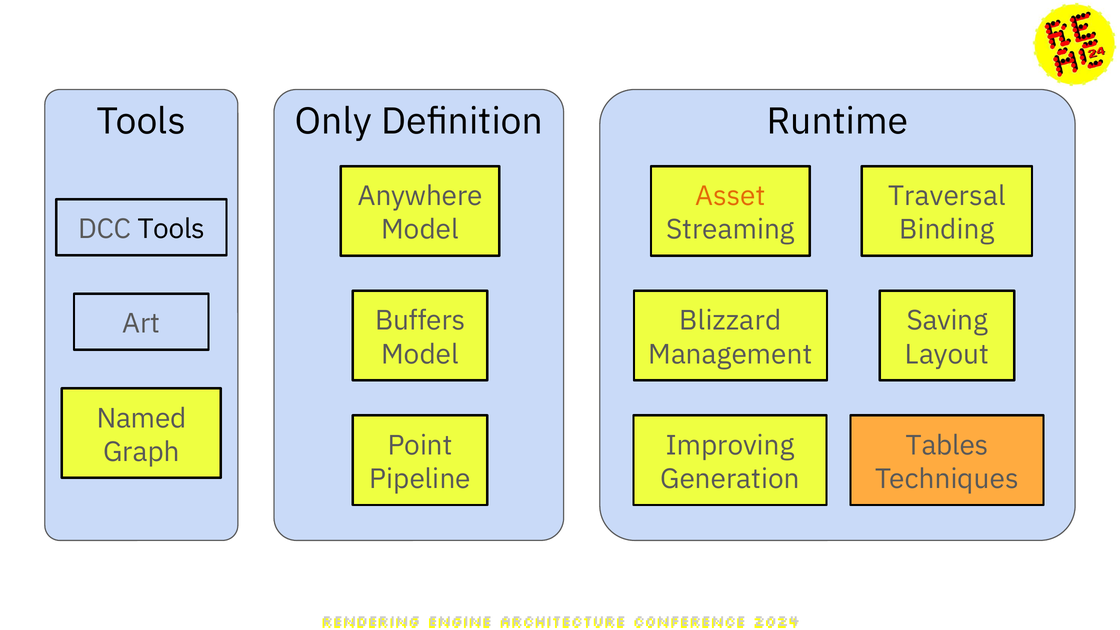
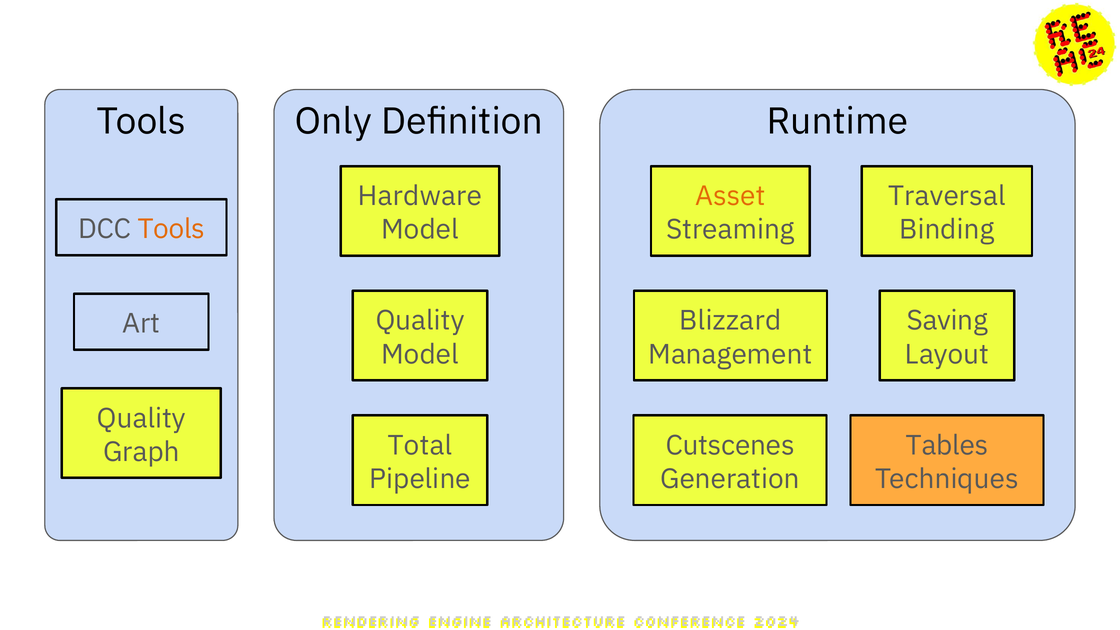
Anywhere: Anywhere -> Hardware (420, 196)
Tools colour: black -> orange (171, 229)
Buffers: Buffers -> Quality (420, 321)
Named: Named -> Quality (141, 418)
Point: Point -> Total (420, 445)
Improving: Improving -> Cutscenes (730, 445)
